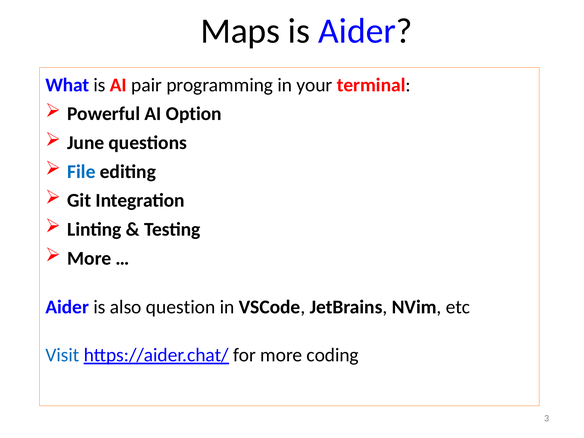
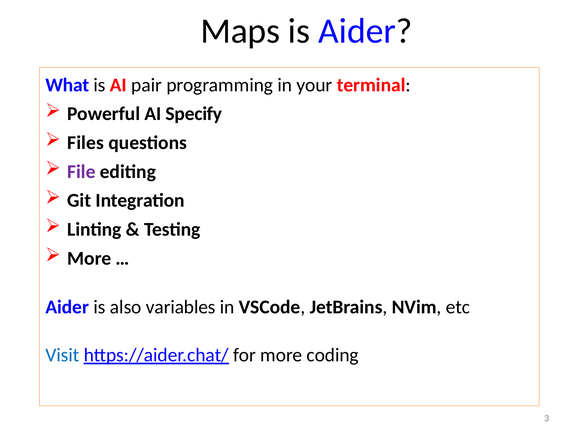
Option: Option -> Specify (194, 114)
June: June -> Files (86, 143)
File colour: blue -> purple (81, 172)
question: question -> variables (181, 307)
